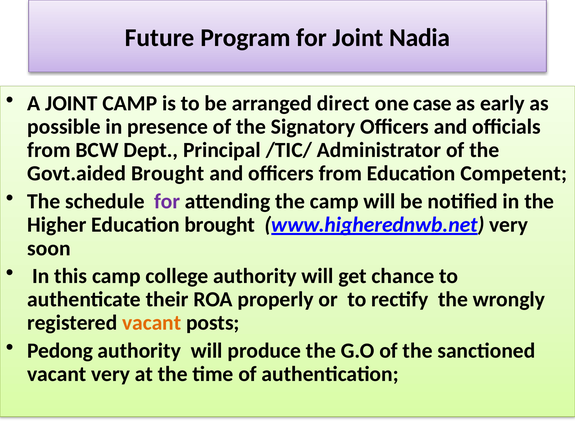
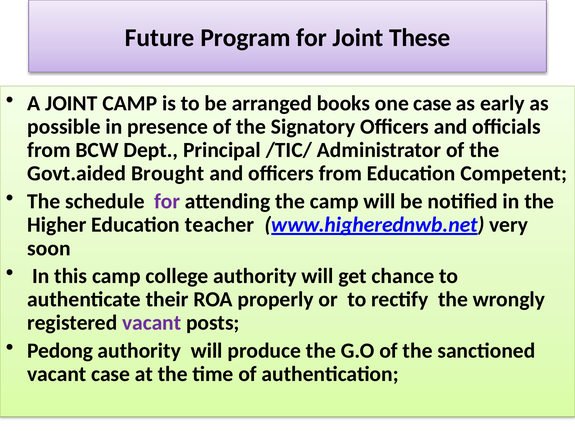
Nadia: Nadia -> These (420, 38)
direct: direct -> books (343, 104)
Education brought: brought -> teacher (220, 225)
vacant colour: orange -> purple (152, 323)
vacant very: very -> case (111, 374)
